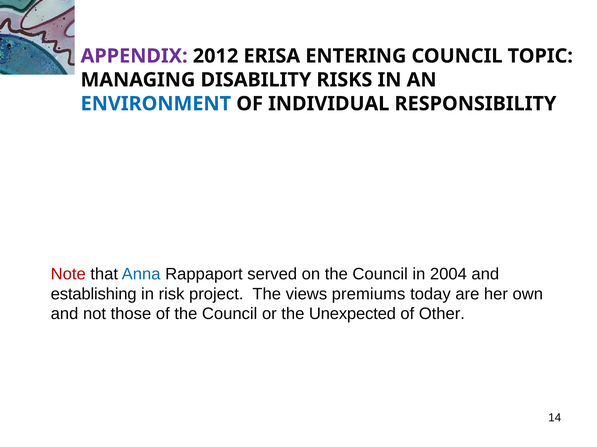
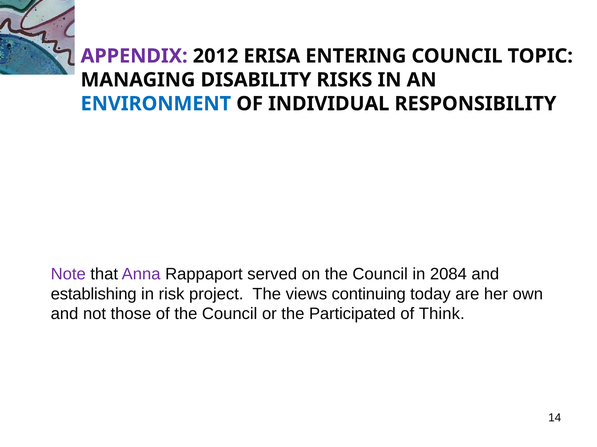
Note colour: red -> purple (68, 275)
Anna colour: blue -> purple (141, 275)
2004: 2004 -> 2084 (448, 275)
premiums: premiums -> continuing (369, 294)
Unexpected: Unexpected -> Participated (352, 314)
Other: Other -> Think (442, 314)
